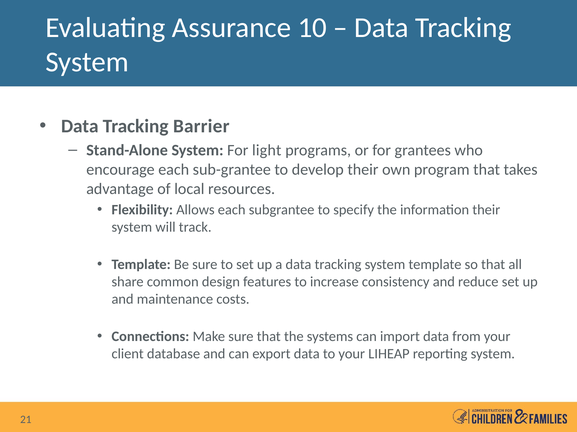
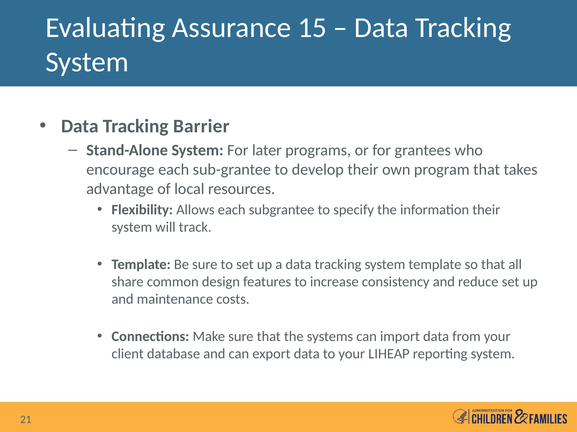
10: 10 -> 15 (312, 28)
light: light -> later (267, 151)
